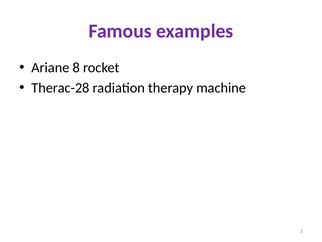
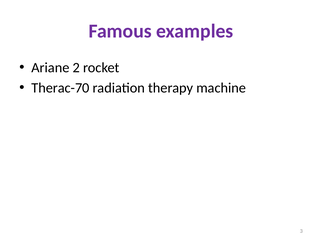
8: 8 -> 2 (76, 68)
Therac-28: Therac-28 -> Therac-70 (60, 88)
